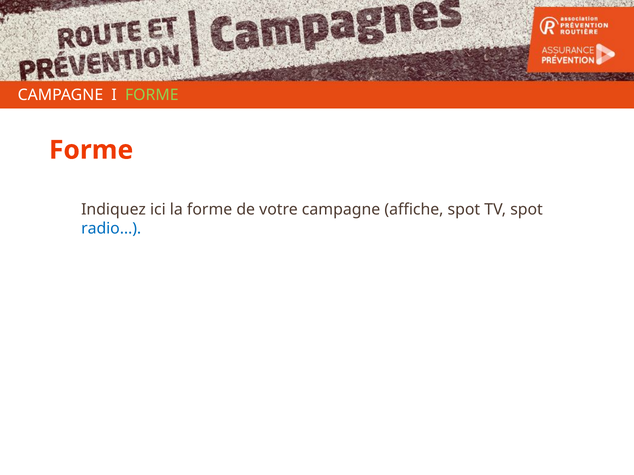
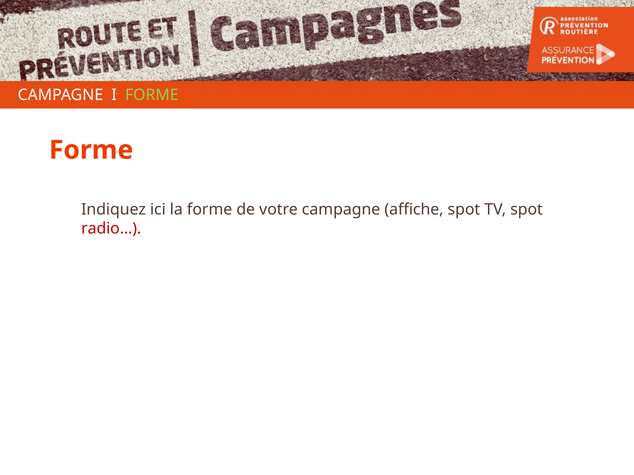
radio… colour: blue -> red (111, 229)
